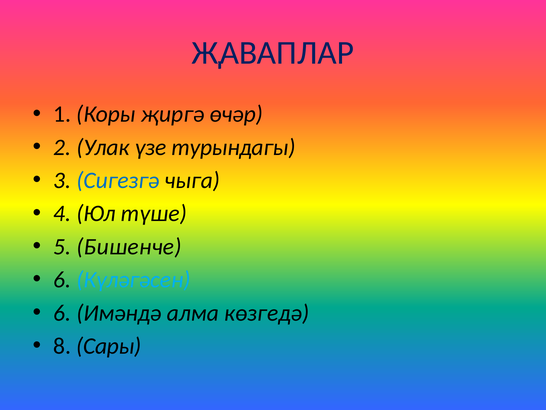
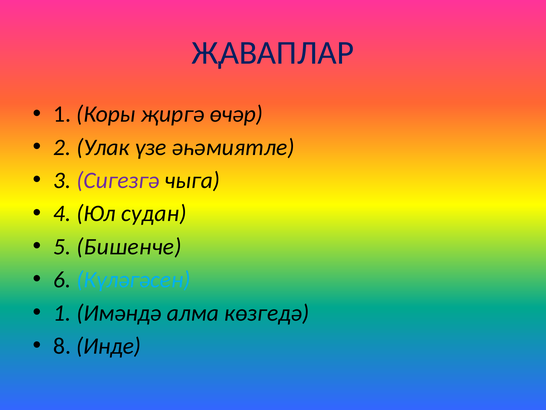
турындагы: турындагы -> әһәмиятле (233, 147)
Сигезгә colour: blue -> purple (118, 180)
түше: түше -> судан (154, 213)
6: 6 -> 1 (62, 313)
Сары: Сары -> Инде (109, 346)
